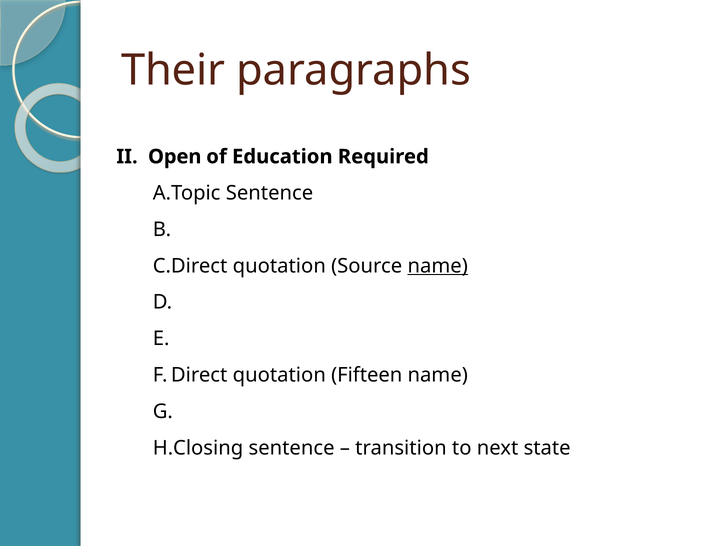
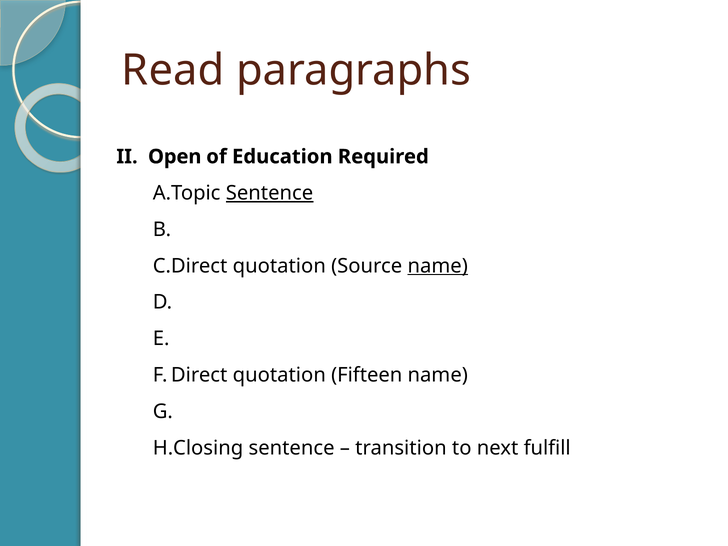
Their: Their -> Read (173, 70)
Sentence underline: none -> present (270, 193)
state: state -> fulfill (547, 448)
